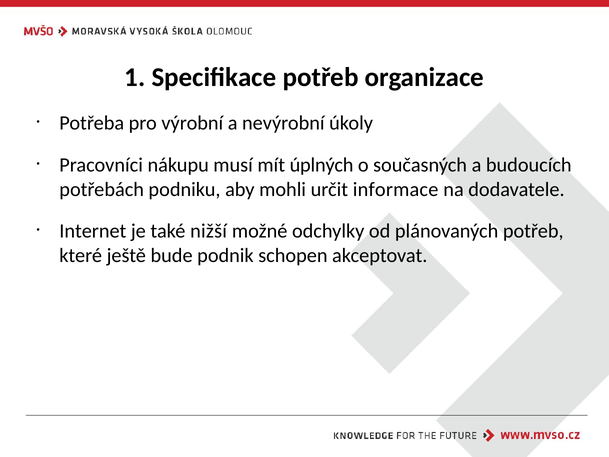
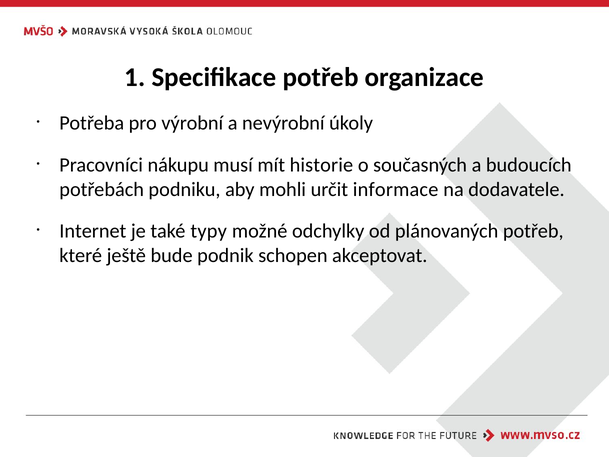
úplných: úplných -> historie (321, 165)
nižší: nižší -> typy (209, 231)
